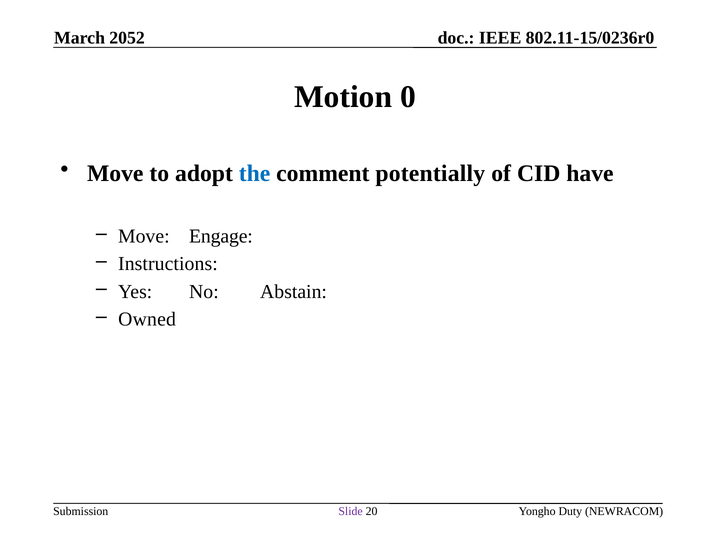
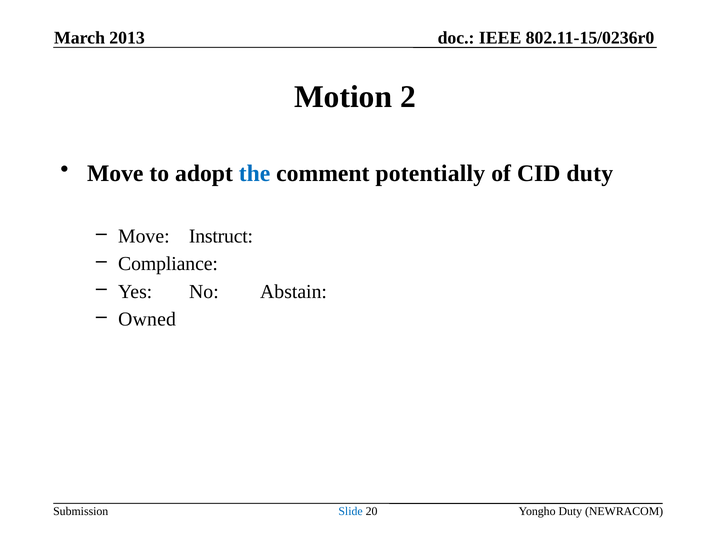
2052: 2052 -> 2013 (127, 38)
0: 0 -> 2 (408, 97)
CID have: have -> duty (590, 173)
Engage: Engage -> Instruct (221, 236)
Instructions: Instructions -> Compliance (168, 264)
Slide colour: purple -> blue (351, 511)
